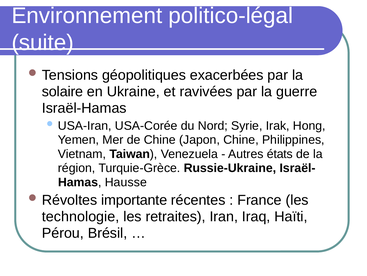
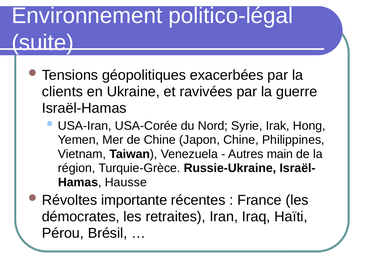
solaire: solaire -> clients (62, 91)
états: états -> main (280, 154)
technologie: technologie -> démocrates (81, 216)
